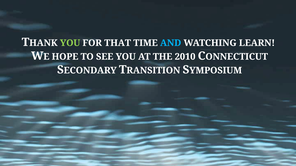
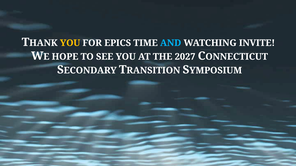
YOU colour: light green -> yellow (70, 43)
THAT: THAT -> EPICS (118, 43)
LEARN: LEARN -> INVITE (257, 43)
2010: 2010 -> 2027 (185, 57)
